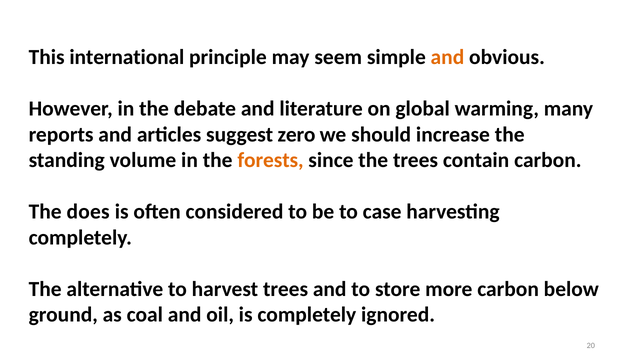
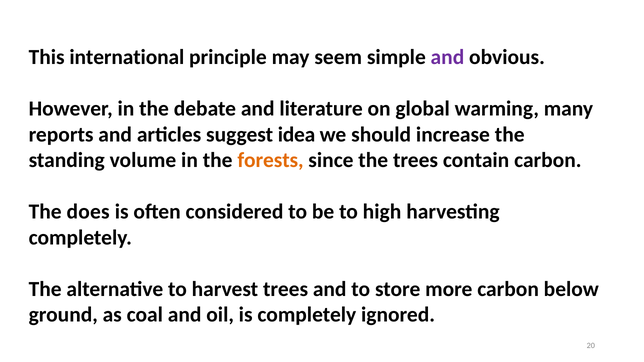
and colour: orange -> purple (447, 57)
zero: zero -> idea (297, 135)
case: case -> high (382, 212)
